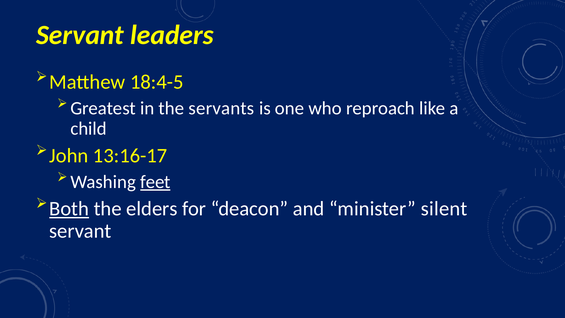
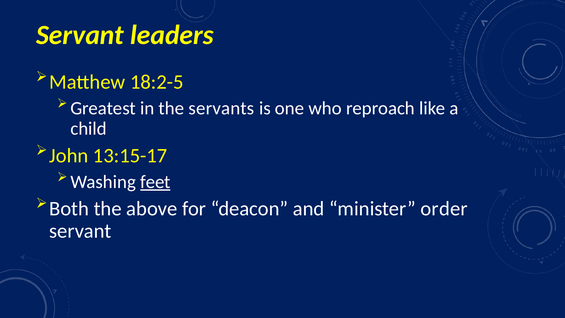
18:4-5: 18:4-5 -> 18:2-5 (157, 82)
13:16-17: 13:16-17 -> 13:15-17 (130, 155)
Both underline: present -> none (69, 209)
elders: elders -> above (152, 209)
silent: silent -> order (444, 209)
